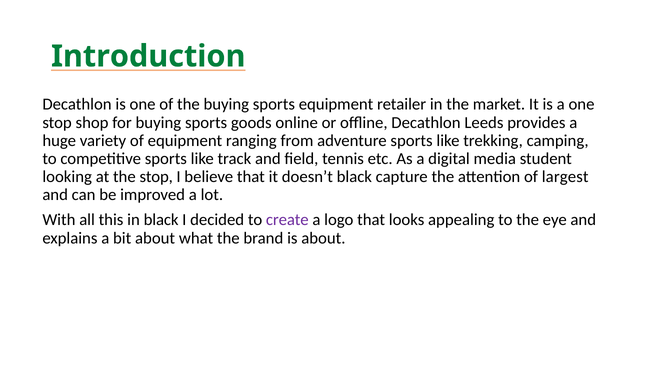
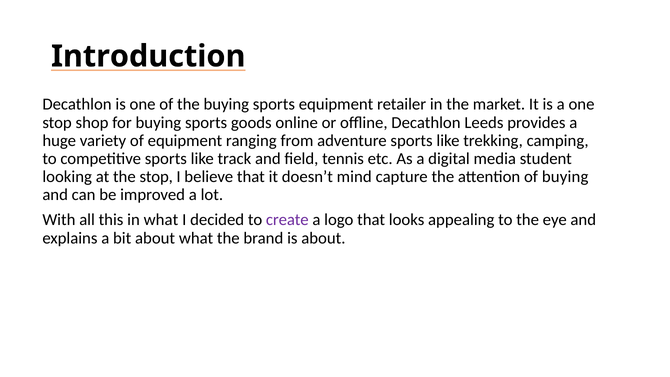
Introduction colour: green -> black (148, 56)
doesn’t black: black -> mind (354, 177)
of largest: largest -> buying (565, 177)
in black: black -> what (161, 220)
